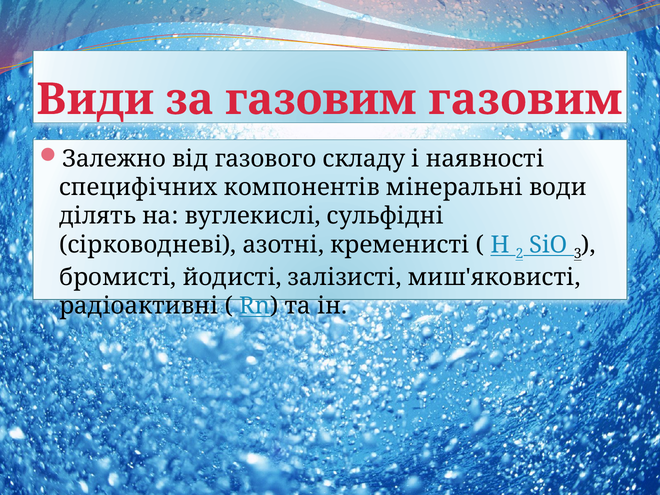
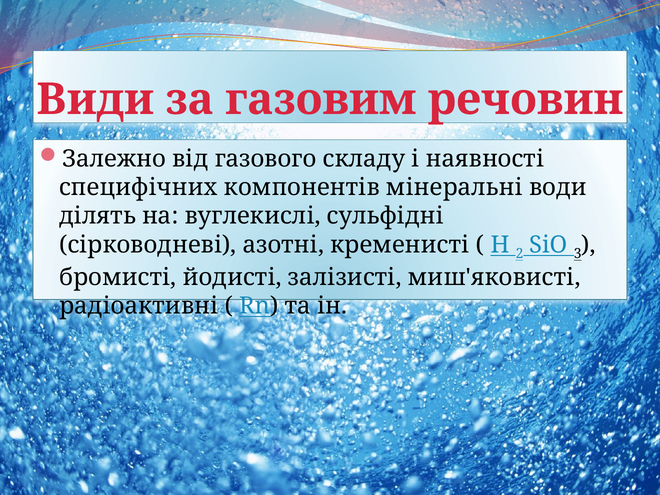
газовим газовим: газовим -> речовин (525, 99)
